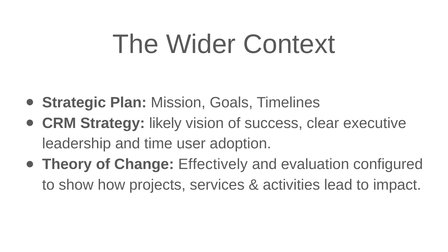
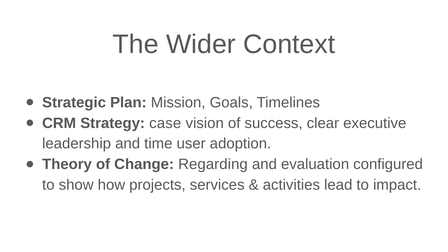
likely: likely -> case (165, 123)
Effectively: Effectively -> Regarding (213, 164)
